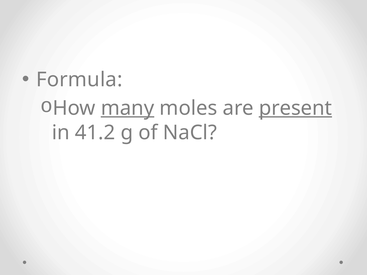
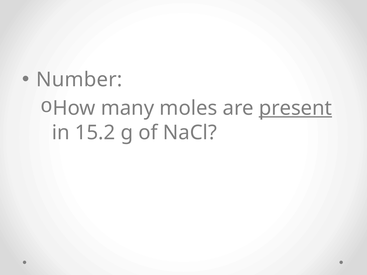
Formula: Formula -> Number (79, 80)
many underline: present -> none (127, 108)
41.2: 41.2 -> 15.2 (95, 133)
